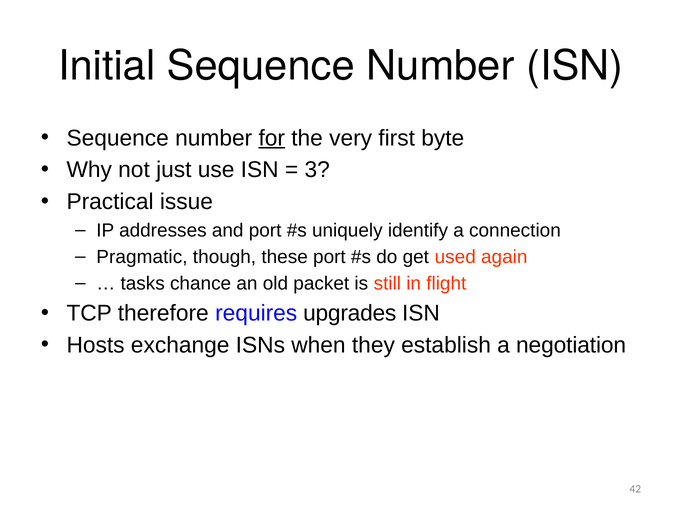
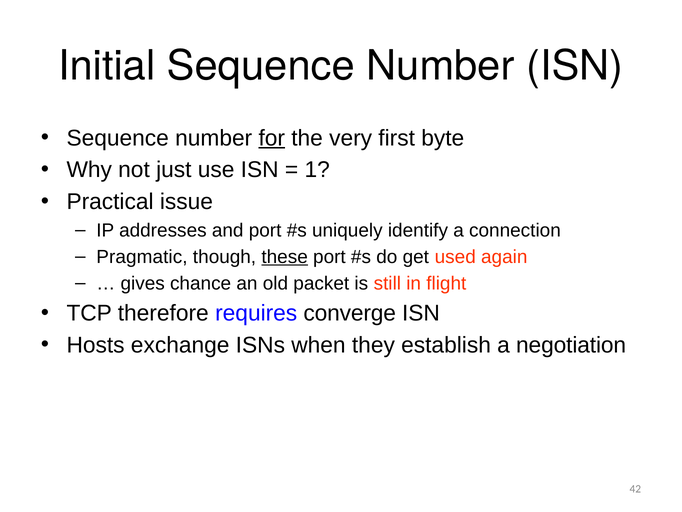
3: 3 -> 1 (317, 170)
these underline: none -> present (285, 257)
tasks: tasks -> gives (143, 283)
upgrades: upgrades -> converge (350, 313)
